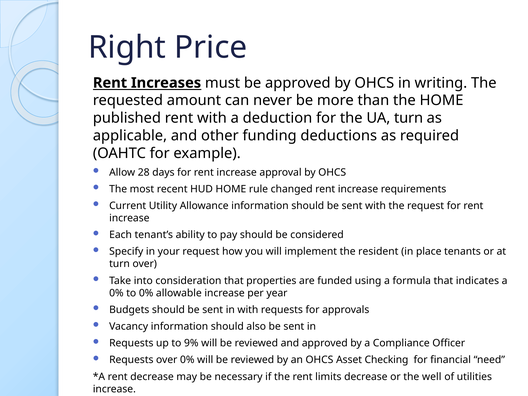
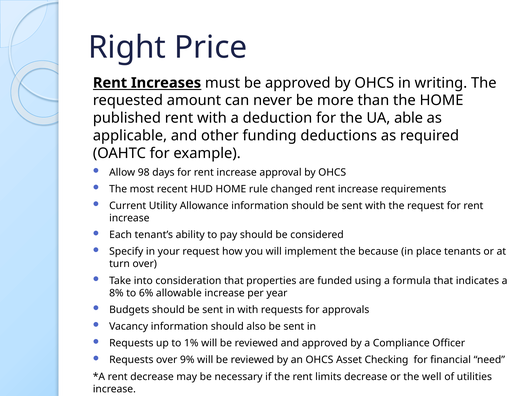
UA turn: turn -> able (409, 118)
28: 28 -> 98 (144, 172)
resident: resident -> because (378, 252)
0%: 0% -> 8% (116, 293)
to 0%: 0% -> 6% (146, 293)
9%: 9% -> 1% (191, 343)
over 0%: 0% -> 9% (187, 360)
